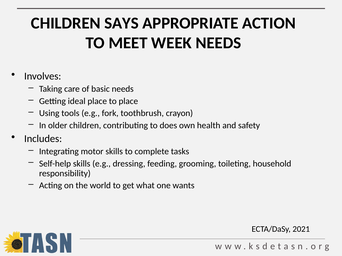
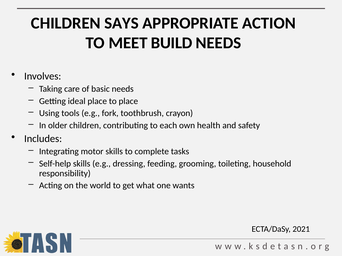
WEEK: WEEK -> BUILD (172, 43)
does: does -> each (168, 126)
